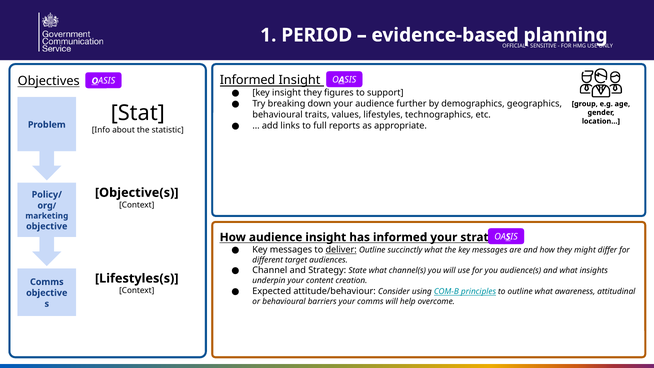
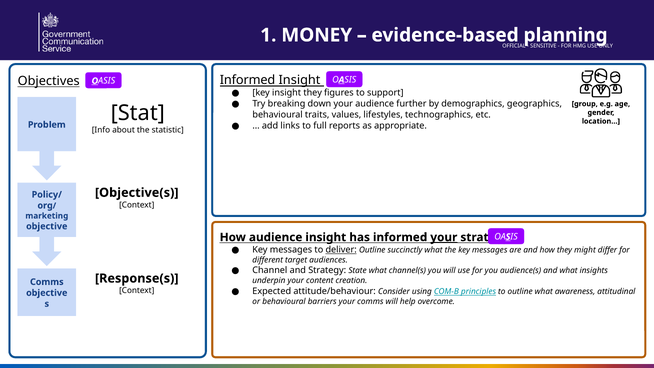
PERIOD: PERIOD -> MONEY (317, 35)
your underline: none -> present (444, 237)
Lifestyles(s: Lifestyles(s -> Response(s (137, 278)
